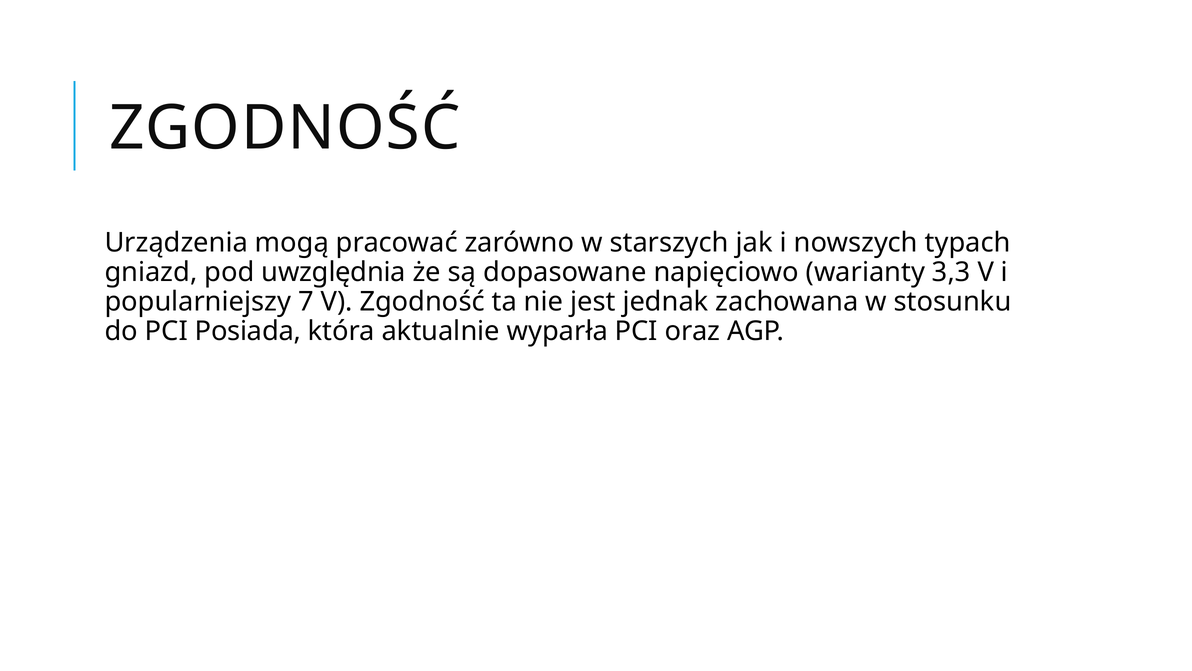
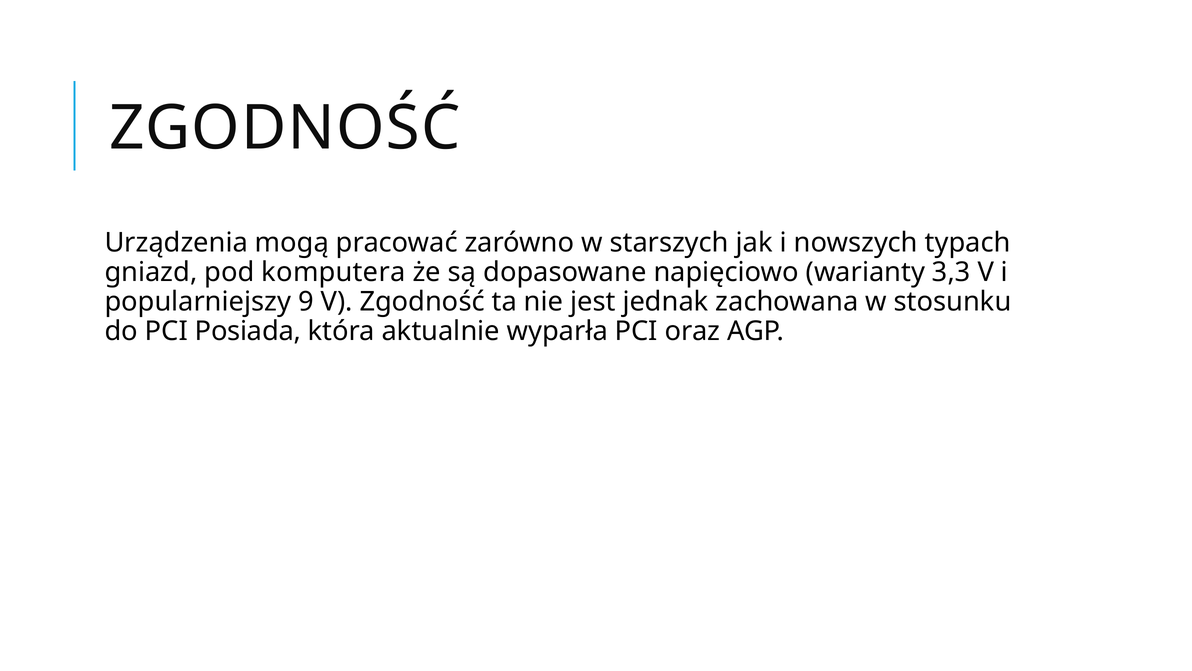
uwzględnia: uwzględnia -> komputera (333, 272)
7: 7 -> 9 (306, 302)
